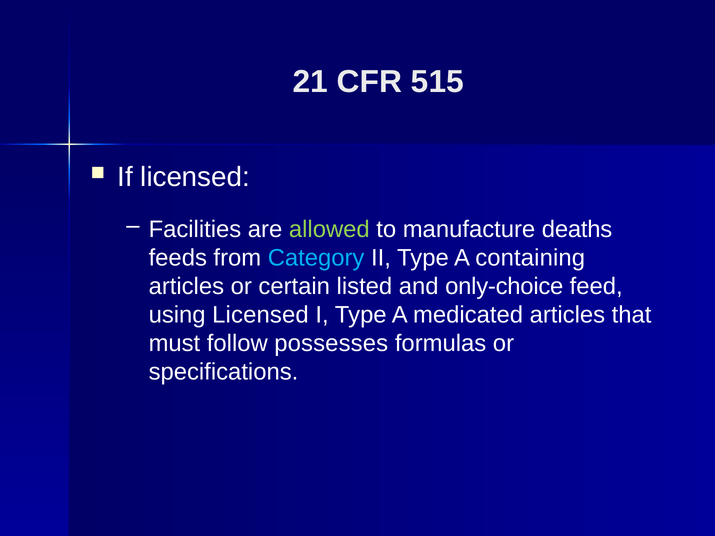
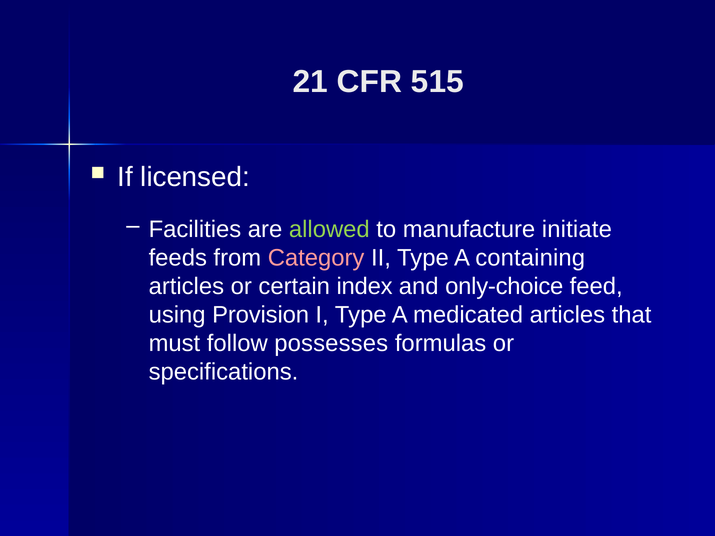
deaths: deaths -> initiate (577, 229)
Category colour: light blue -> pink (316, 258)
listed: listed -> index (365, 286)
using Licensed: Licensed -> Provision (261, 315)
